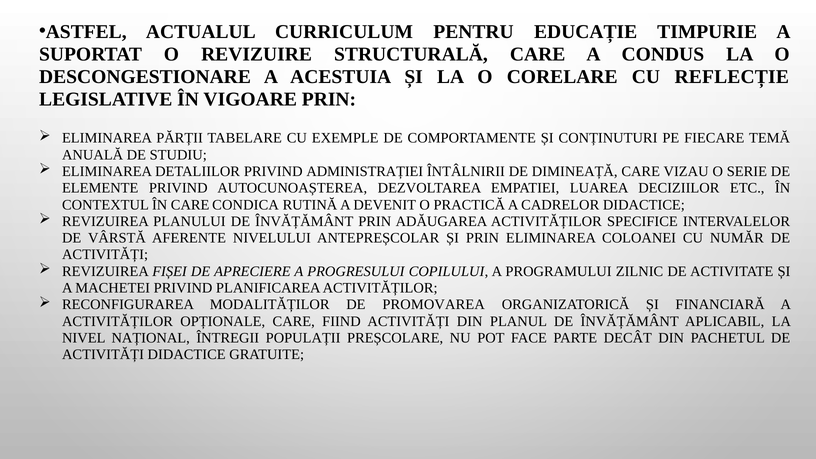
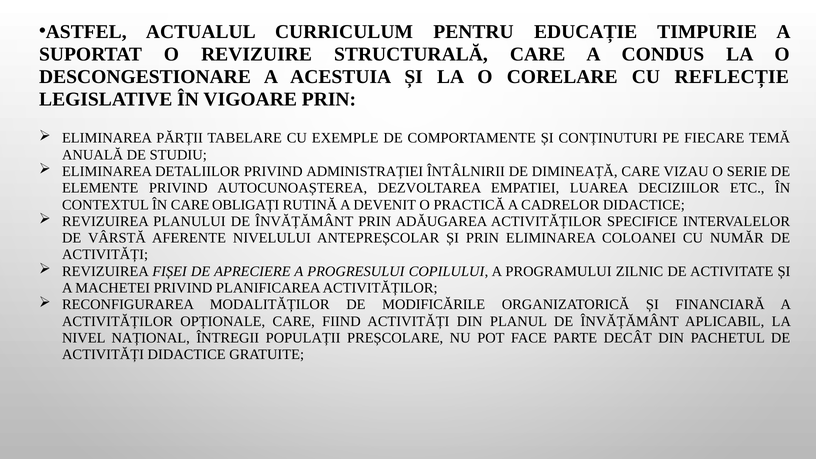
CONDICA: CONDICA -> OBLIGAȚI (246, 205)
PROMOVAREA: PROMOVAREA -> MODIFICĂRILE (434, 305)
